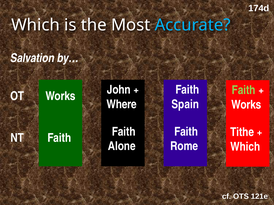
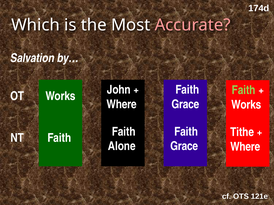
Accurate colour: light blue -> pink (193, 25)
Spain: Spain -> Grace (185, 105)
Rome: Rome -> Grace (184, 147)
Which: Which -> Where (245, 147)
